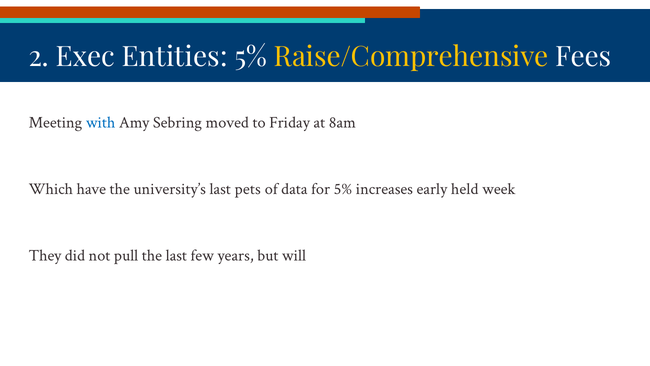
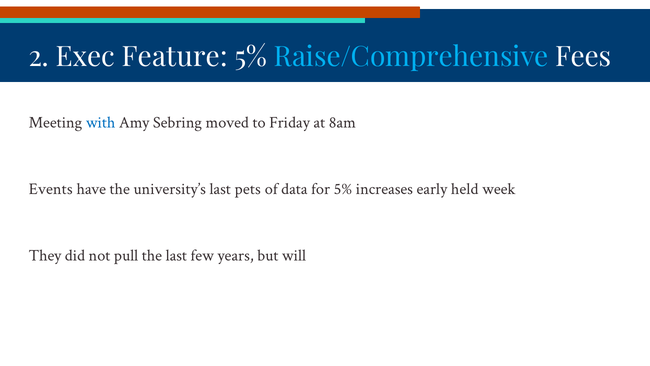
Entities: Entities -> Feature (175, 57)
Raise/Comprehensive colour: yellow -> light blue (411, 57)
Which: Which -> Events (51, 189)
